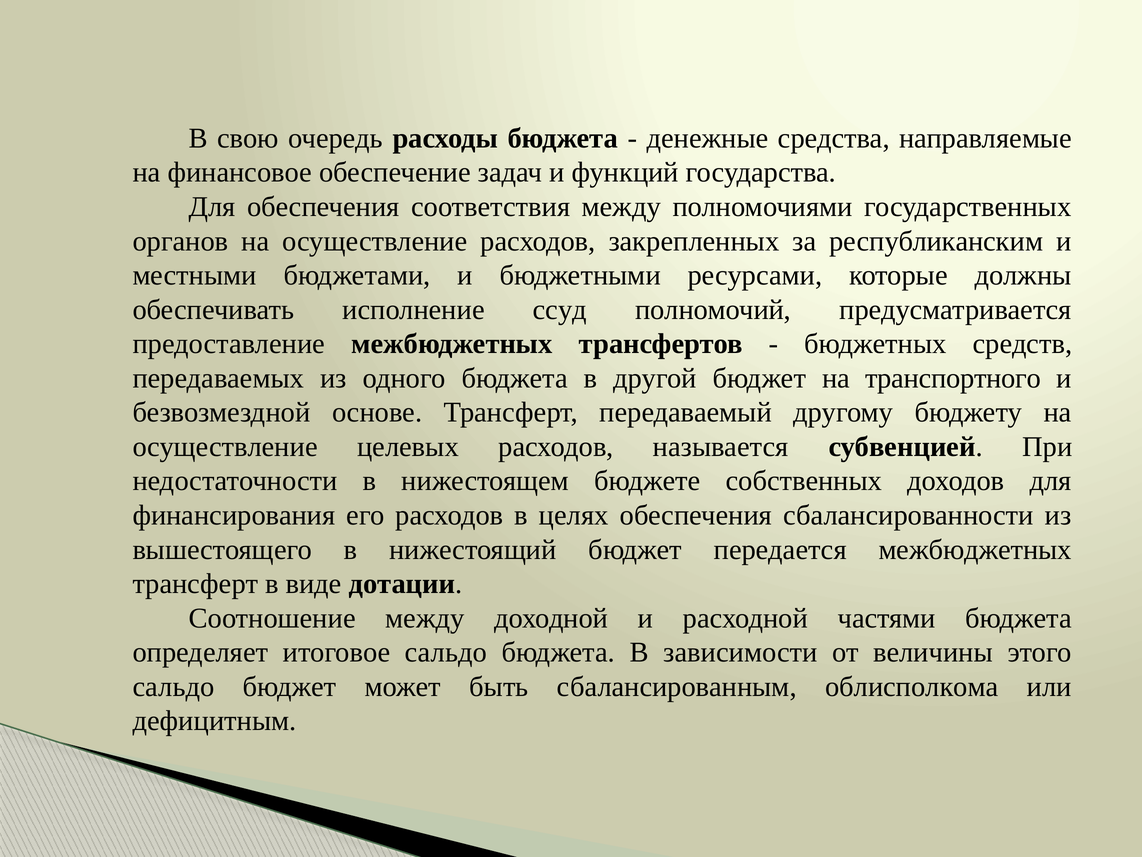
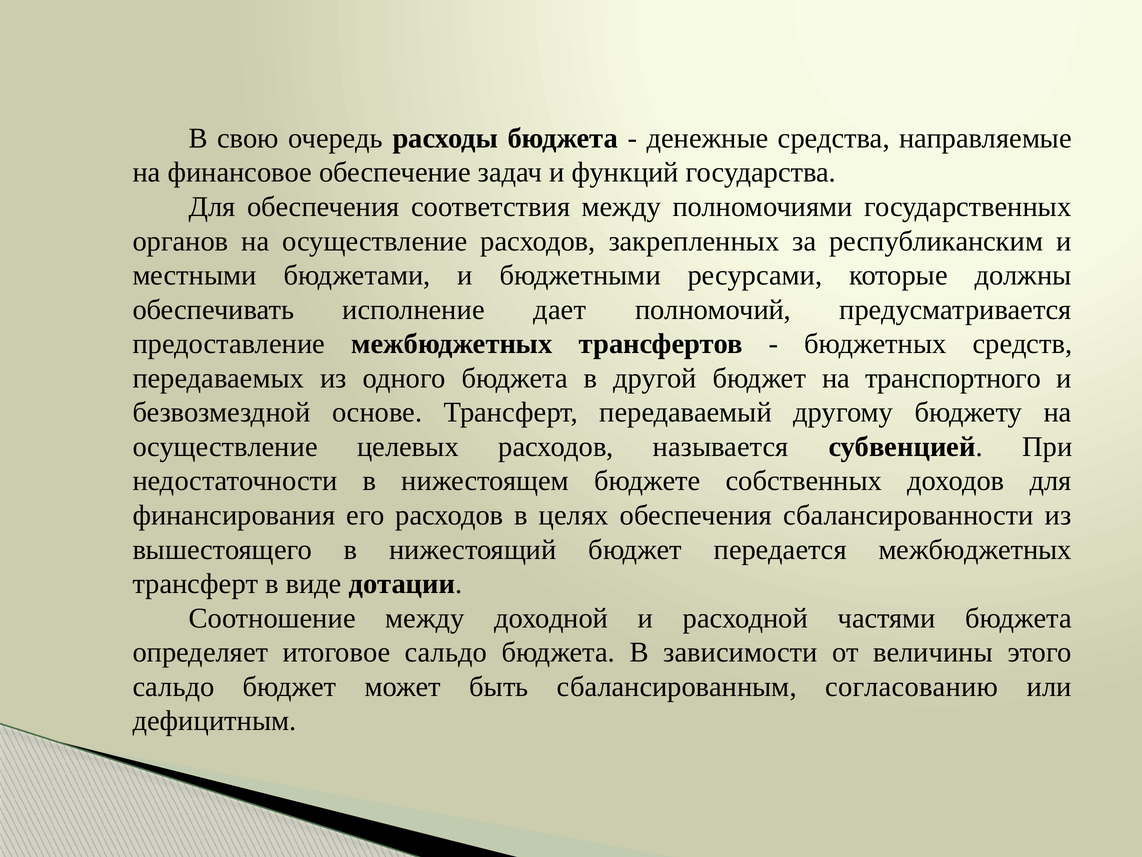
ссуд: ссуд -> дает (560, 309)
облисполкома: облисполкома -> согласованию (912, 686)
